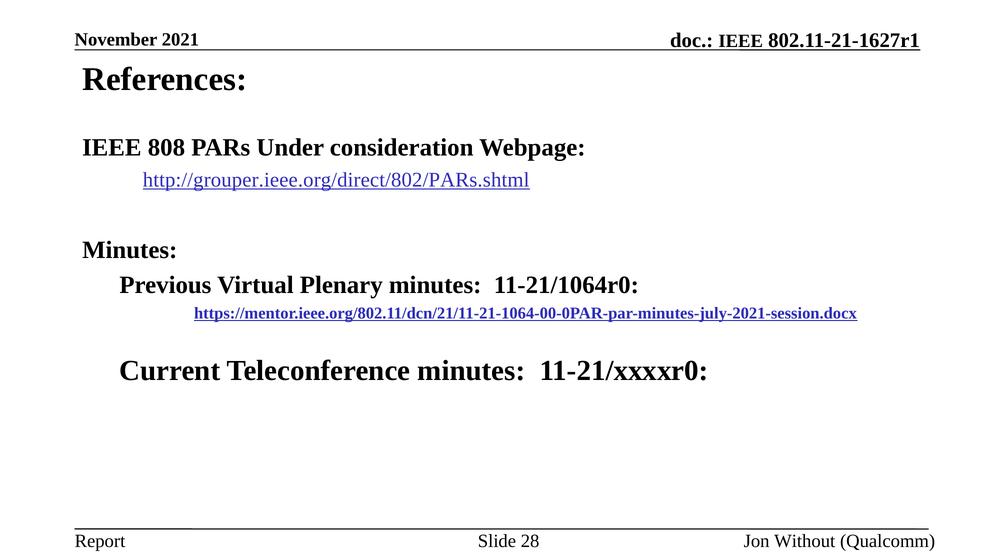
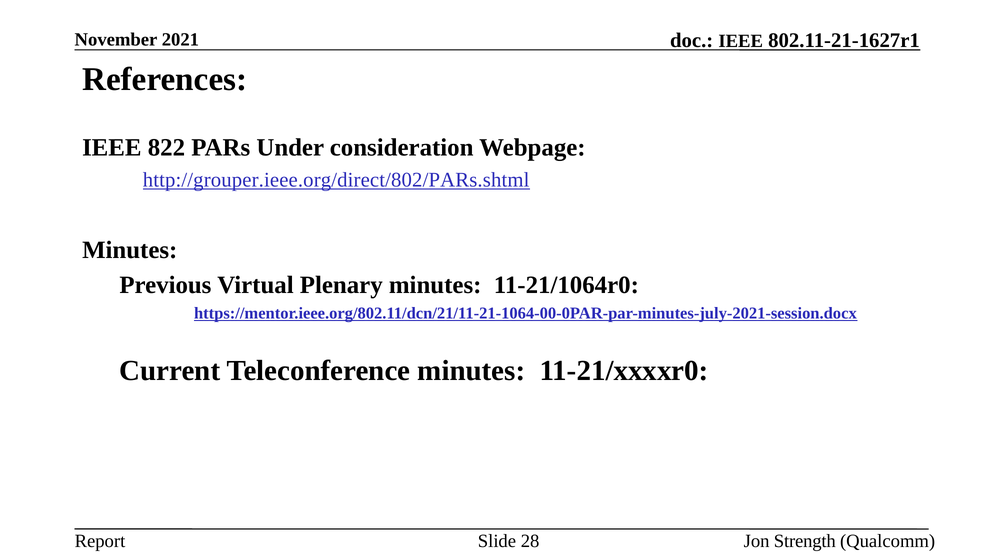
808: 808 -> 822 (166, 147)
Without: Without -> Strength (805, 541)
